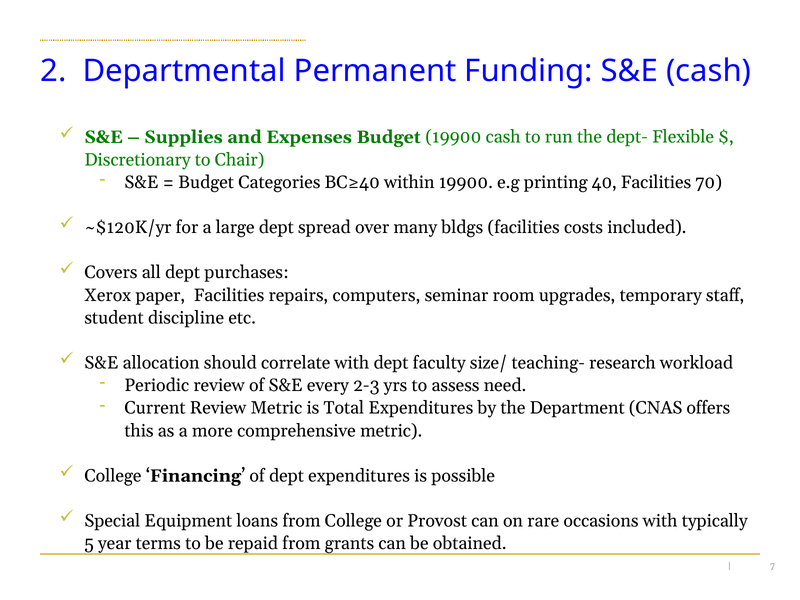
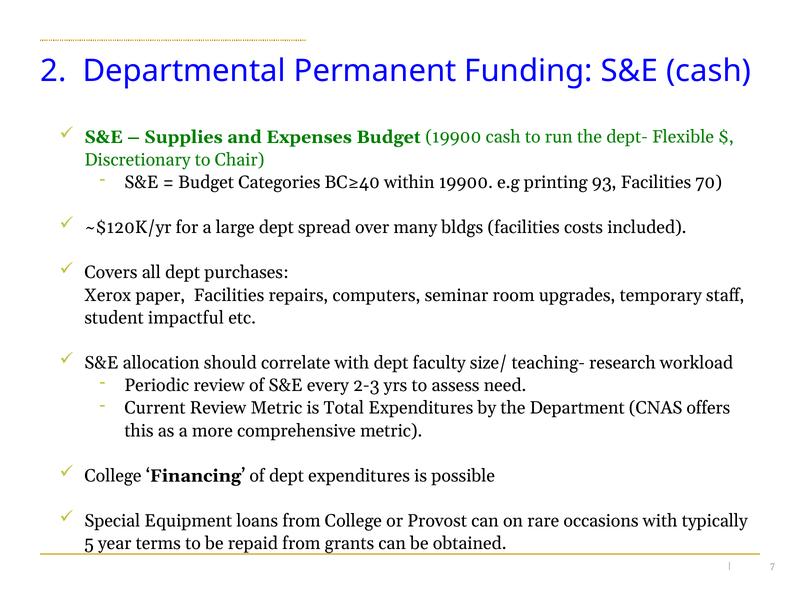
40: 40 -> 93 (604, 182)
discipline: discipline -> impactful (186, 318)
